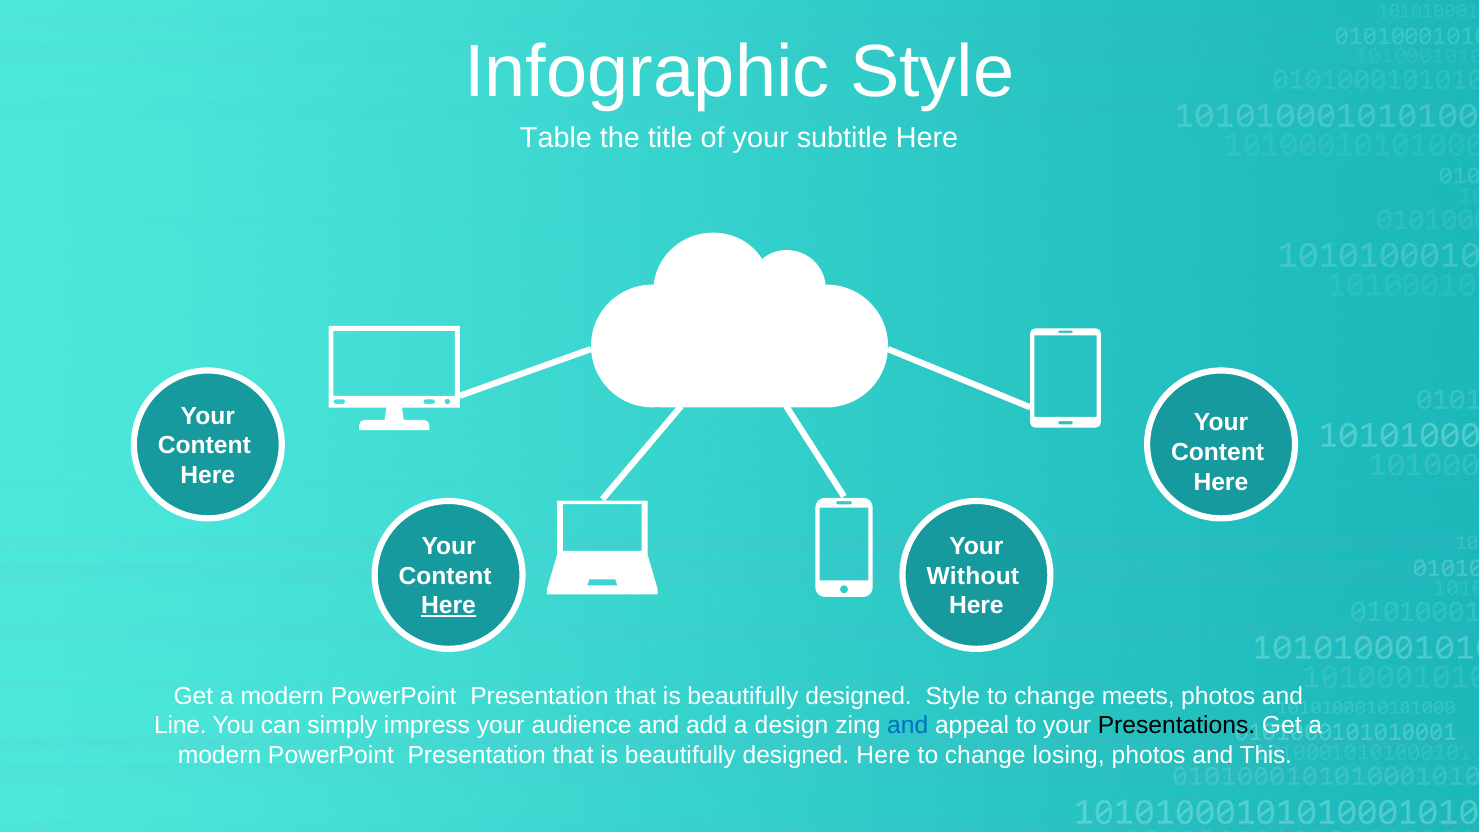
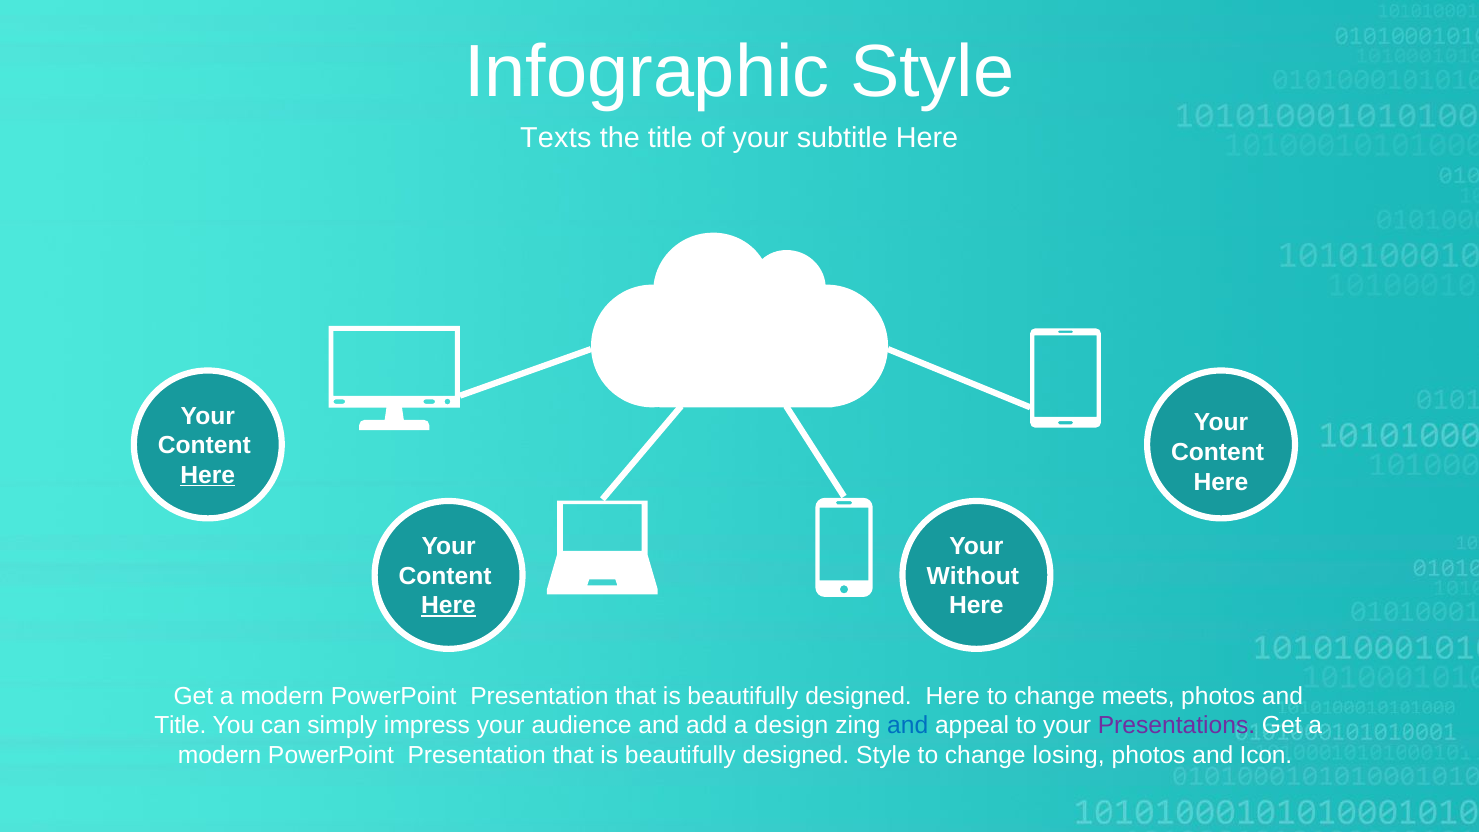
Table: Table -> Texts (556, 138)
Here underline: none -> present (208, 475)
designed Style: Style -> Here (953, 696)
Line: Line -> Title (180, 726)
Presentations colour: black -> purple (1176, 726)
designed Here: Here -> Style (883, 755)
This: This -> Icon (1266, 755)
